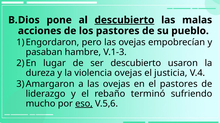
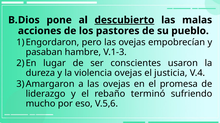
ser descubierto: descubierto -> conscientes (136, 63)
el pastores: pastores -> promesa (179, 84)
eso underline: present -> none (84, 104)
